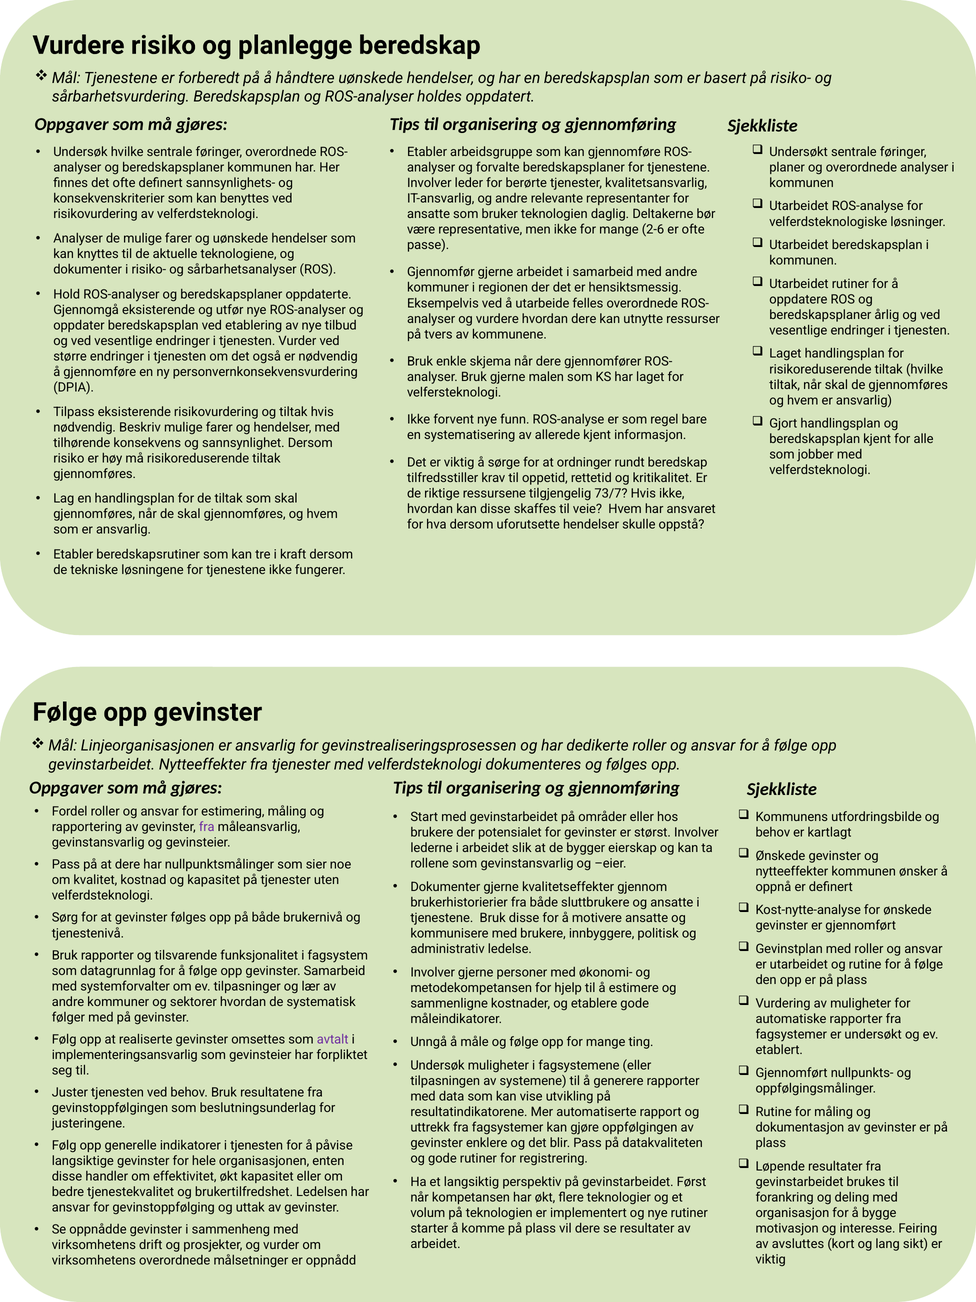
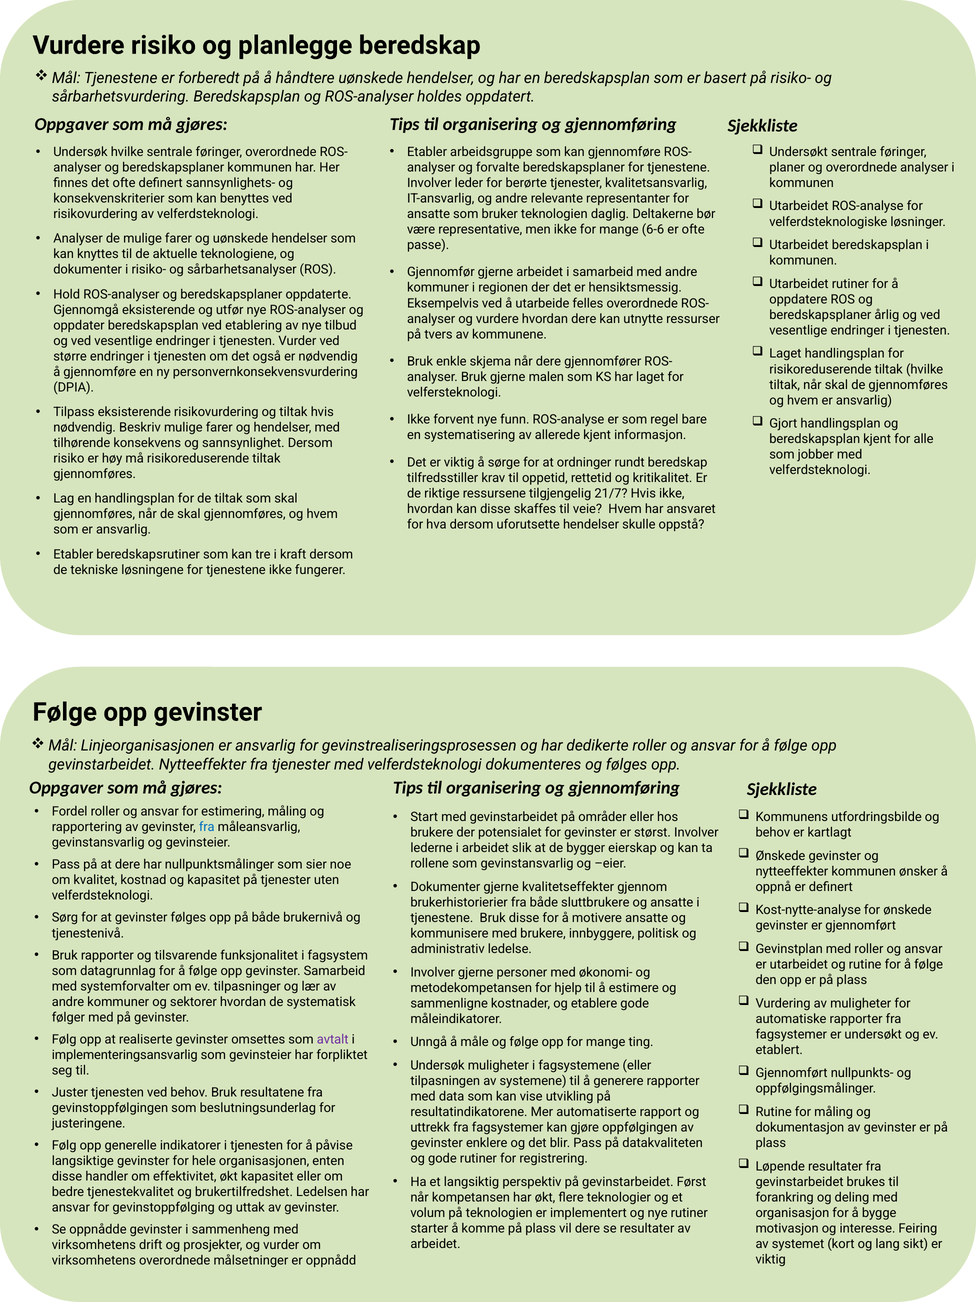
2-6: 2-6 -> 6-6 (653, 229)
73/7: 73/7 -> 21/7 (611, 493)
fra colour: purple -> blue (207, 827)
avsluttes: avsluttes -> systemet (798, 1243)
